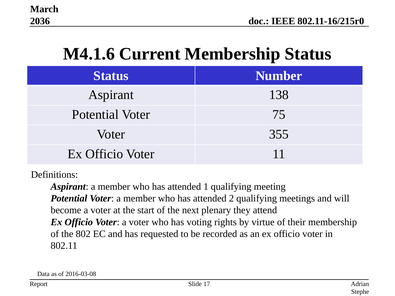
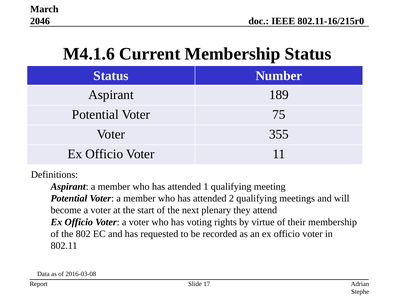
2036: 2036 -> 2046 (40, 21)
138: 138 -> 189 (279, 95)
